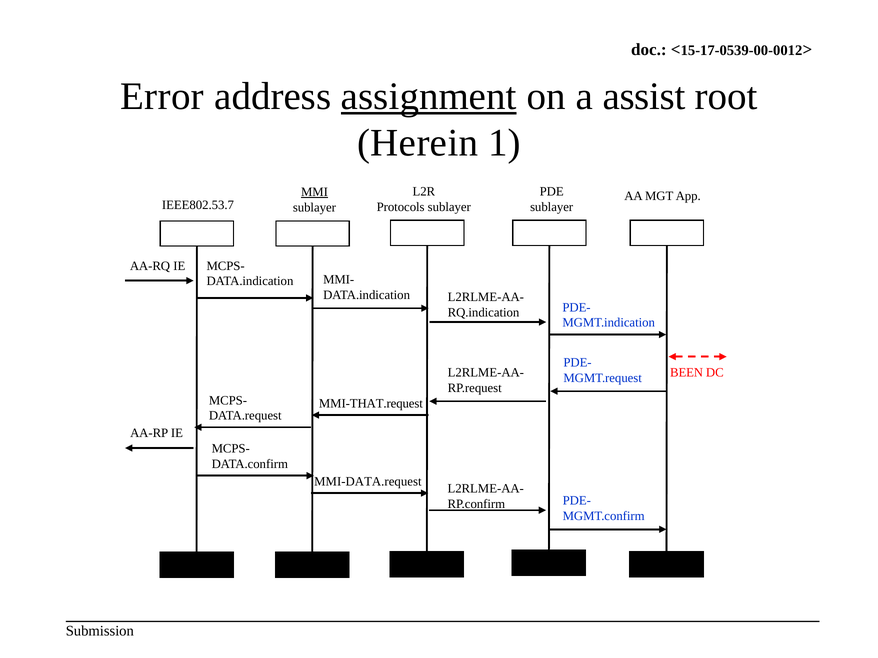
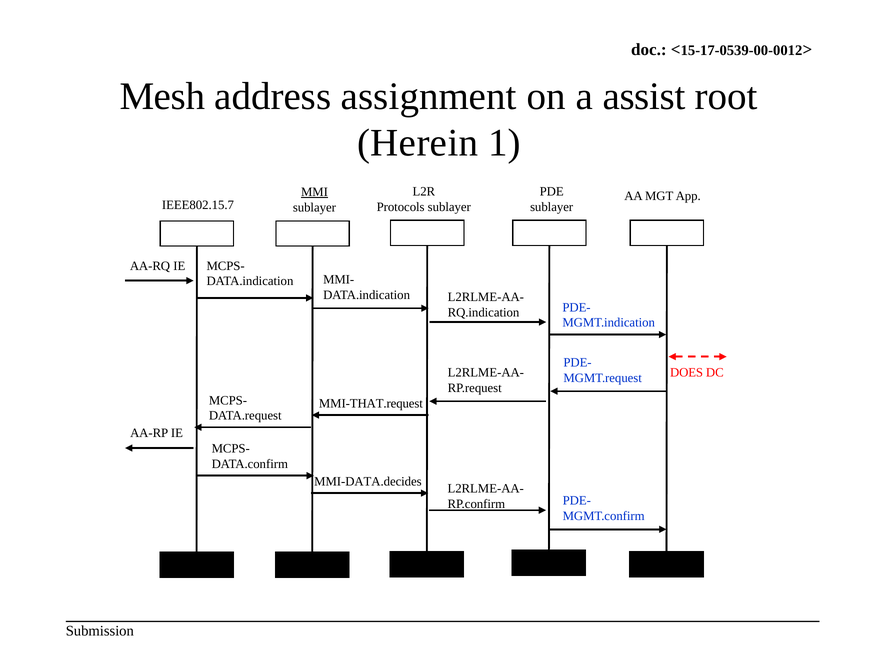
Error: Error -> Mesh (162, 96)
assignment underline: present -> none (429, 96)
IEEE802.53.7: IEEE802.53.7 -> IEEE802.15.7 (198, 205)
BEEN: BEEN -> DOES (687, 373)
MMI-DATA.request: MMI-DATA.request -> MMI-DATA.decides (368, 482)
